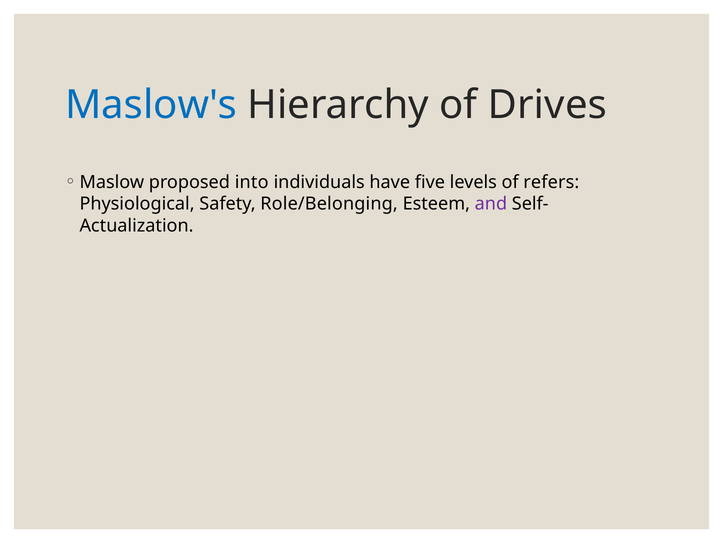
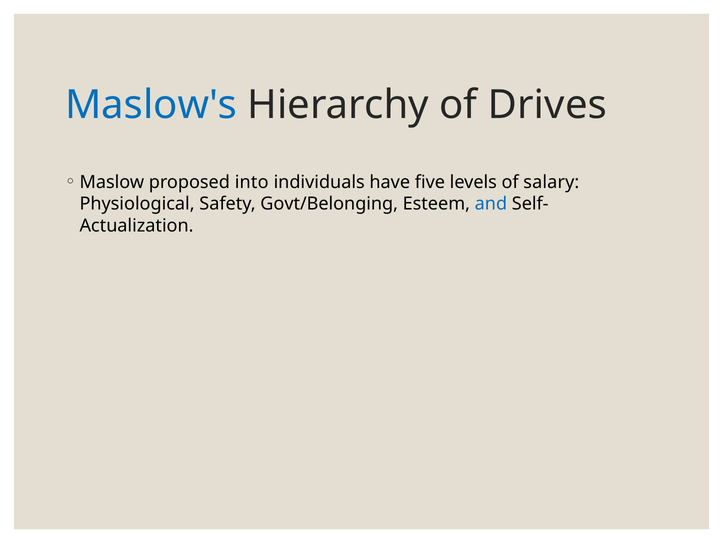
refers: refers -> salary (551, 182)
Role/Belonging: Role/Belonging -> Govt/Belonging (329, 204)
and colour: purple -> blue (491, 204)
